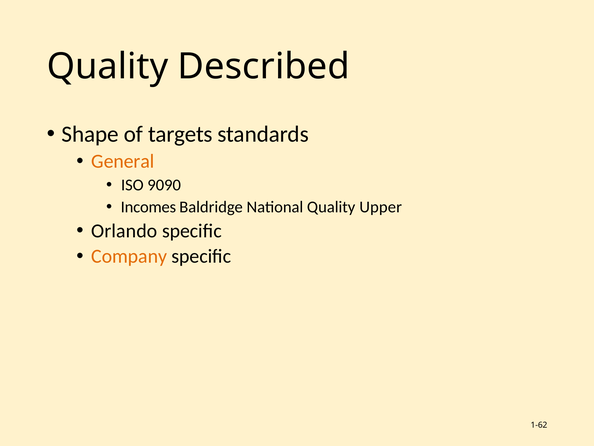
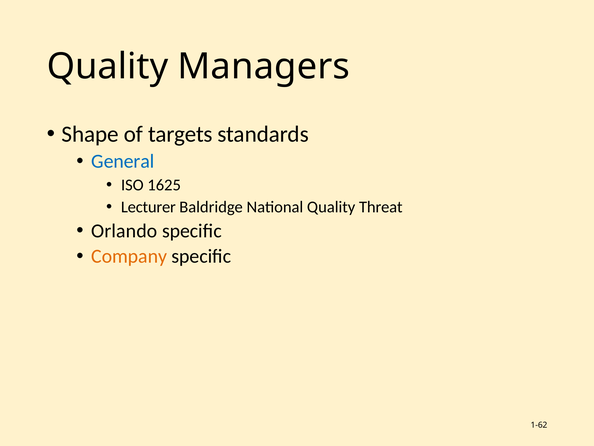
Described: Described -> Managers (264, 67)
General colour: orange -> blue (123, 161)
9090: 9090 -> 1625 (164, 185)
Incomes: Incomes -> Lecturer (148, 207)
Upper: Upper -> Threat (381, 207)
